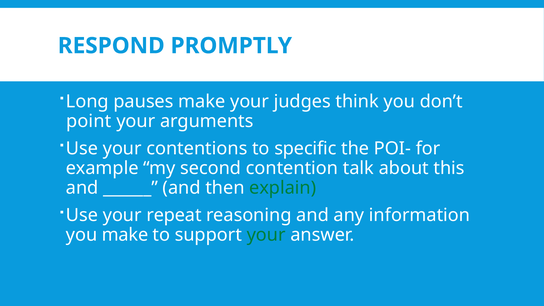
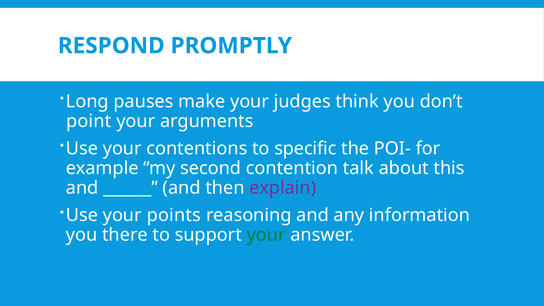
explain colour: green -> purple (283, 188)
repeat: repeat -> points (174, 215)
you make: make -> there (125, 235)
